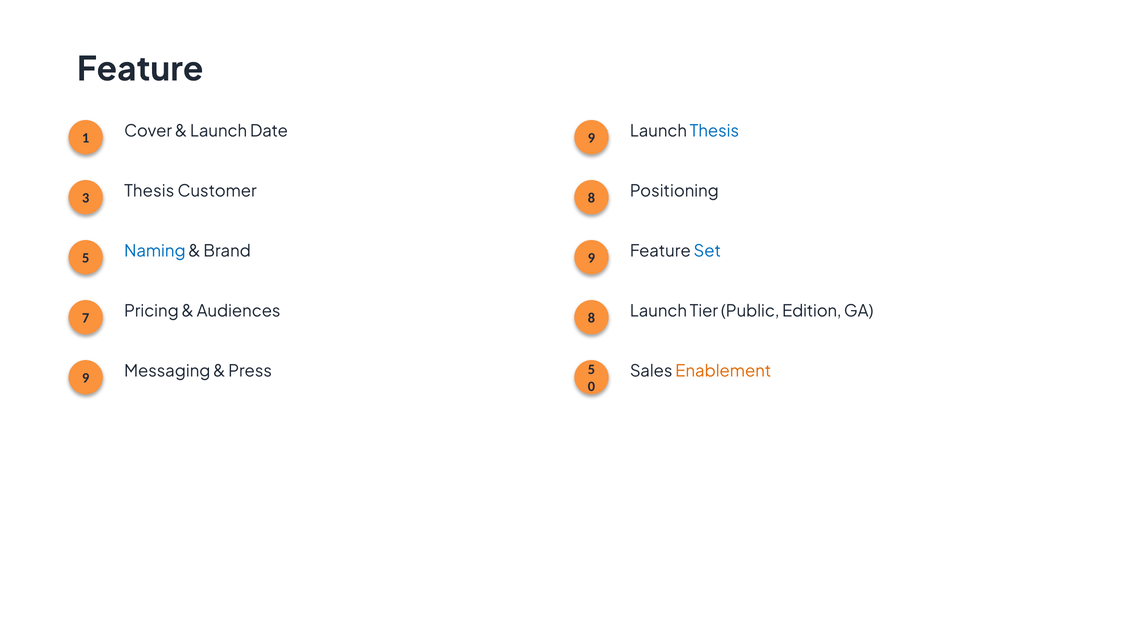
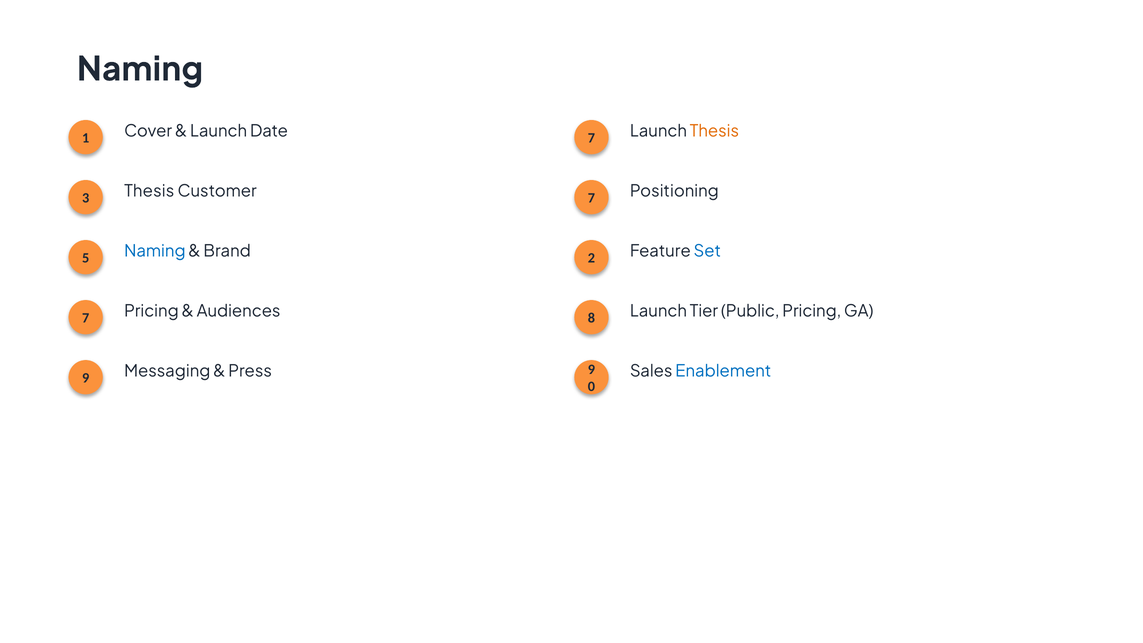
Feature: Feature -> Naming (140, 69)
Date 9: 9 -> 7 (591, 138)
Thesis colour: blue -> orange (714, 131)
Customer 8: 8 -> 7 (591, 198)
Brand 9: 9 -> 2 (591, 258)
Public Edition: Edition -> Pricing (812, 311)
Enablement colour: orange -> blue (723, 371)
Press 5: 5 -> 9 (591, 370)
